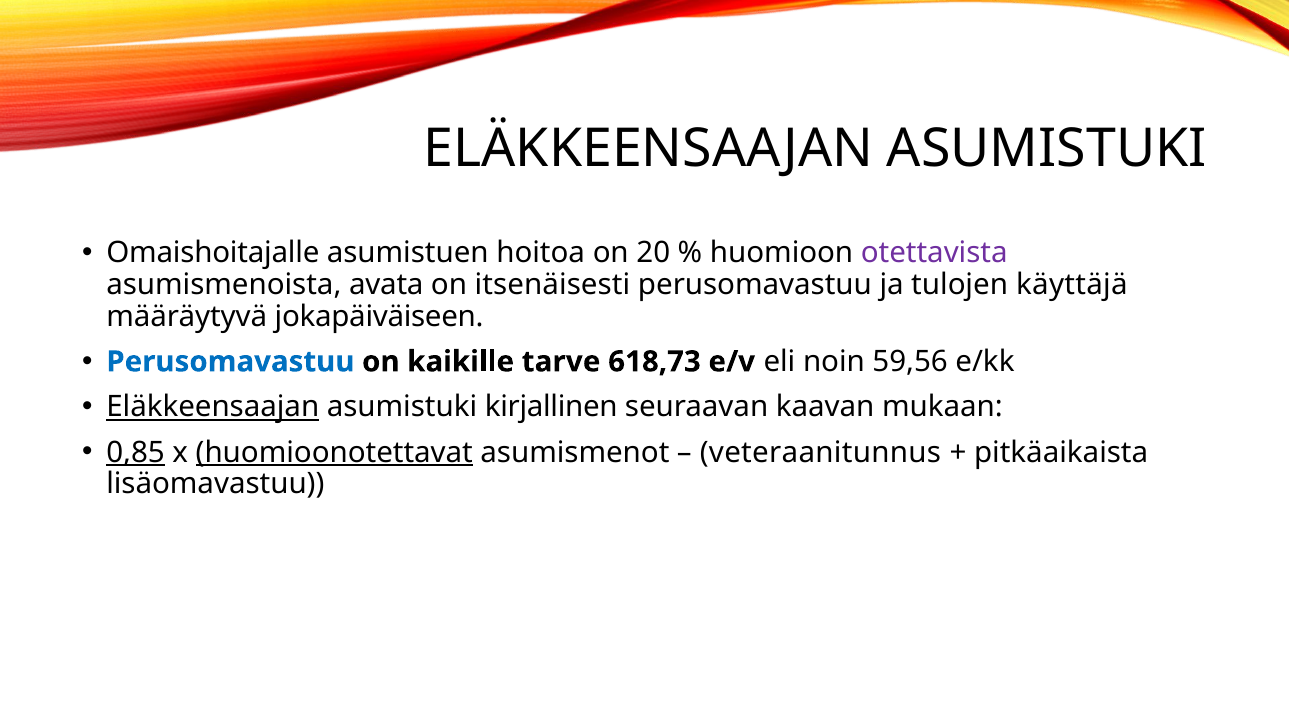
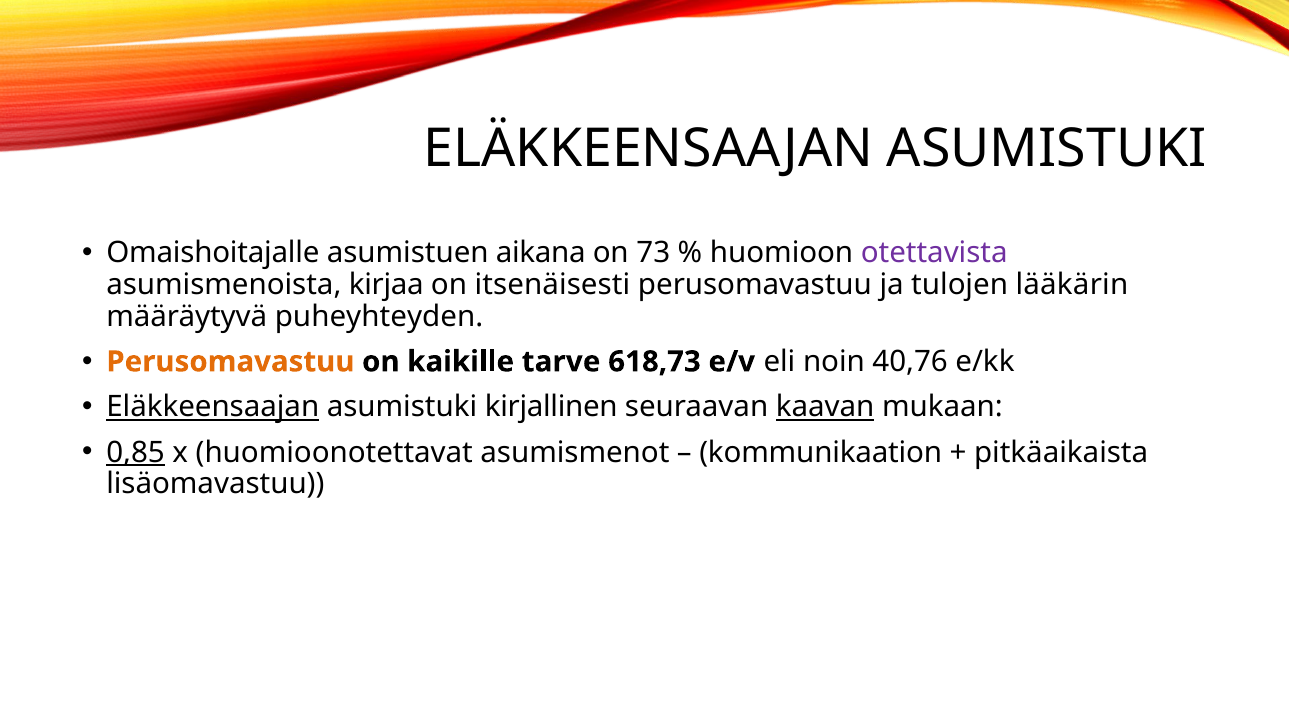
hoitoa: hoitoa -> aikana (541, 253)
20: 20 -> 73 (653, 253)
avata: avata -> kirjaa (386, 284)
käyttäjä: käyttäjä -> lääkärin (1072, 284)
jokapäiväiseen: jokapäiväiseen -> puheyhteyden (379, 316)
Perusomavastuu colour: blue -> orange (230, 362)
59,56: 59,56 -> 40,76 (910, 362)
kaavan underline: none -> present (825, 407)
huomioonotettavat underline: present -> none (334, 452)
veteraanitunnus: veteraanitunnus -> kommunikaation (821, 452)
